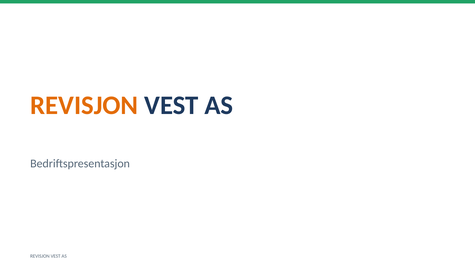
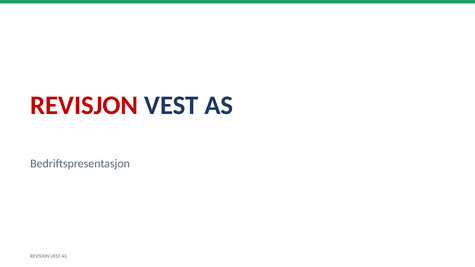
REVISJON colour: orange -> red (84, 105)
